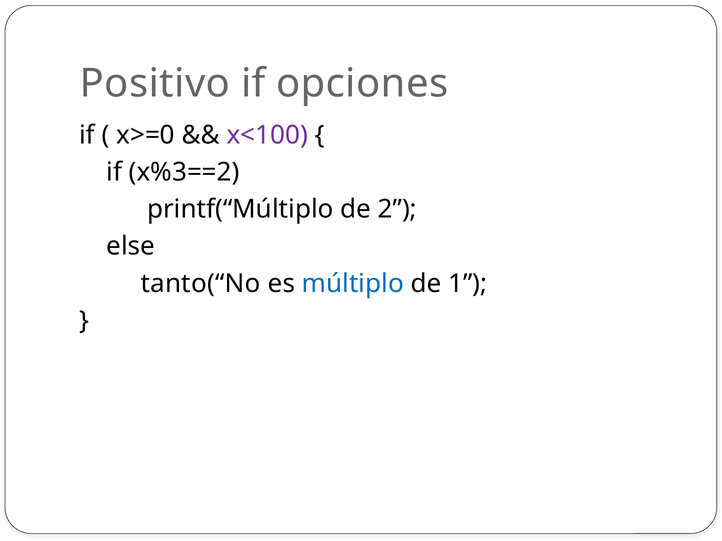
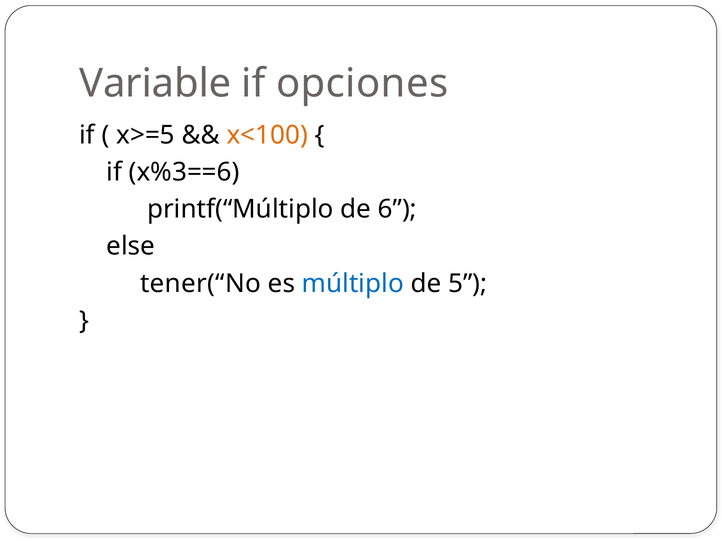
Positivo: Positivo -> Variable (155, 83)
x>=0: x>=0 -> x>=5 (146, 135)
x<100 colour: purple -> orange (267, 135)
x%3==2: x%3==2 -> x%3==6 (184, 172)
2: 2 -> 6 (397, 210)
tanto(“No: tanto(“No -> tener(“No (201, 284)
1: 1 -> 5 (468, 284)
